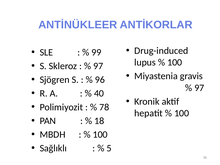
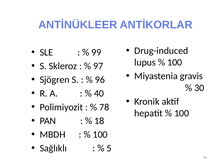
97: 97 -> 30 (199, 88)
